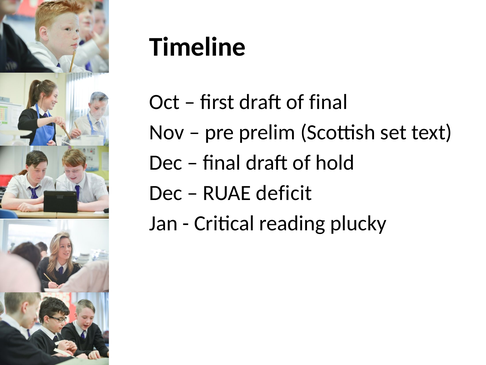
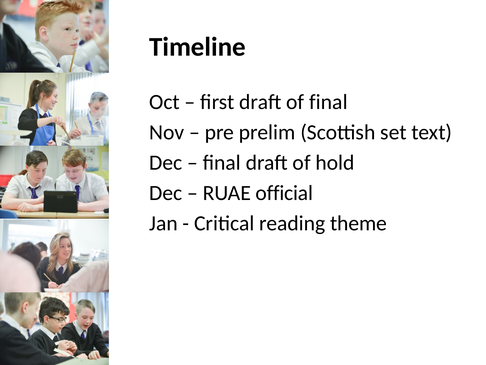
deficit: deficit -> official (284, 193)
plucky: plucky -> theme (359, 223)
